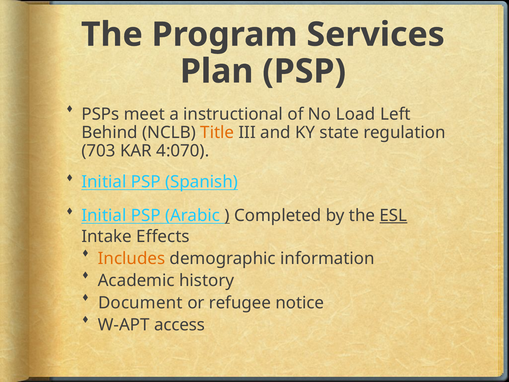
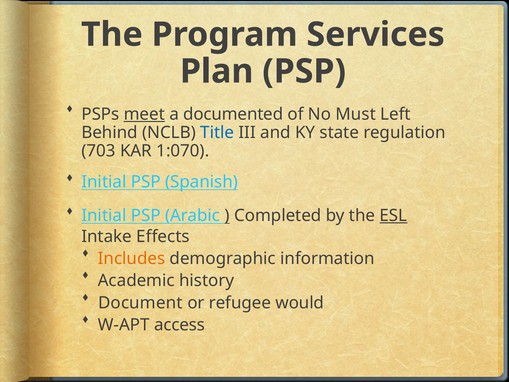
meet underline: none -> present (144, 114)
instructional: instructional -> documented (233, 114)
Load: Load -> Must (356, 114)
Title colour: orange -> blue (217, 133)
4:070: 4:070 -> 1:070 (183, 151)
notice: notice -> would (300, 303)
